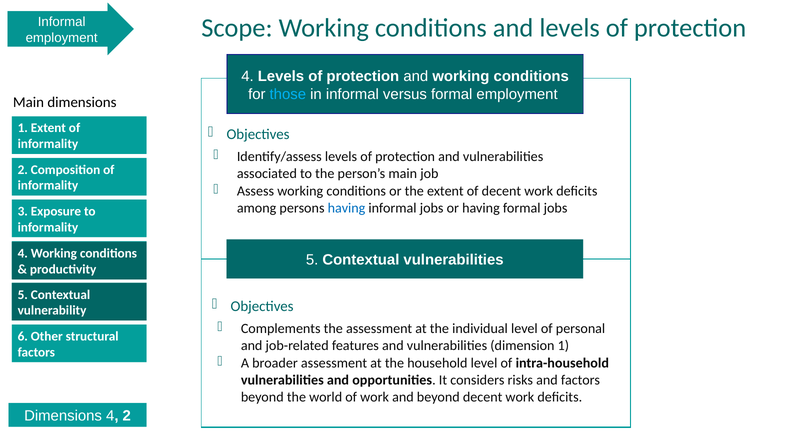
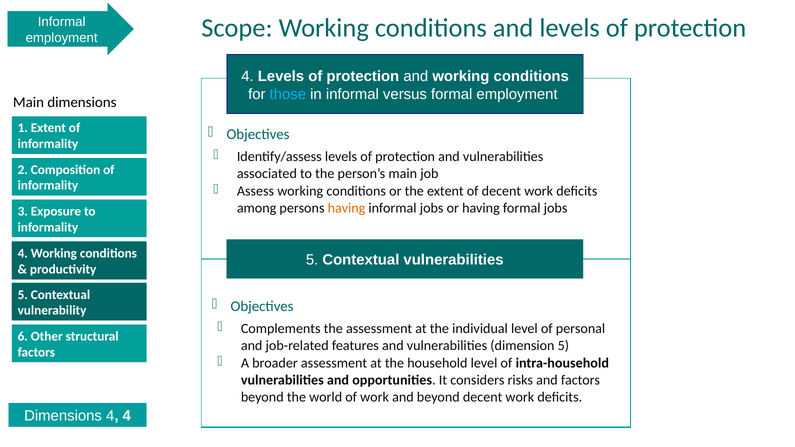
having colour: blue -> orange (346, 208)
dimension 1: 1 -> 5 (563, 346)
4 2: 2 -> 4 (127, 416)
